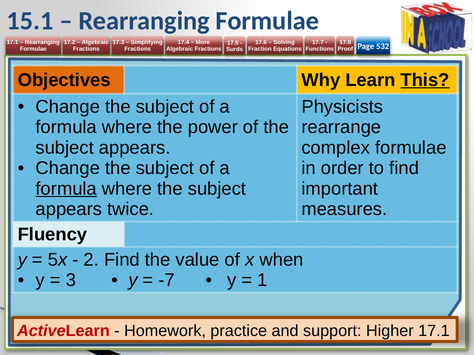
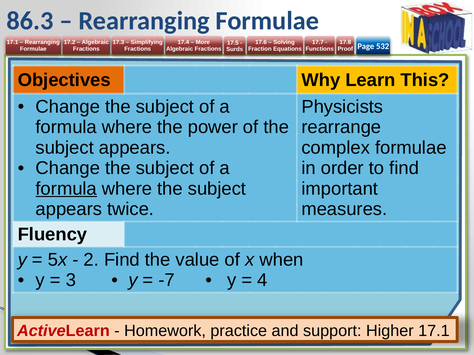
15.1: 15.1 -> 86.3 (30, 21)
This underline: present -> none (425, 80)
1: 1 -> 4 (262, 281)
